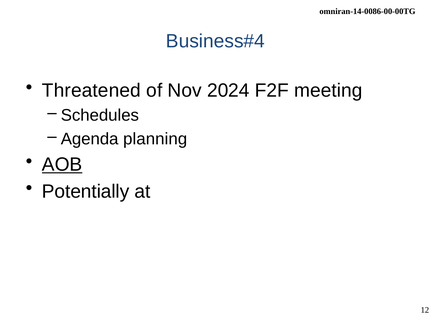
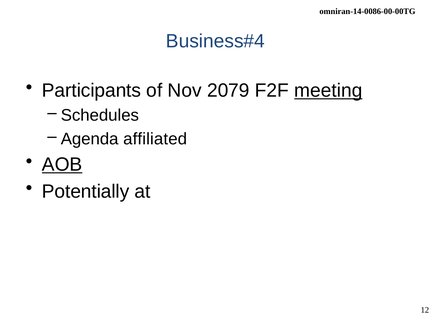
Threatened: Threatened -> Participants (92, 90)
2024: 2024 -> 2079 (228, 90)
meeting underline: none -> present (328, 90)
planning: planning -> affiliated (155, 139)
